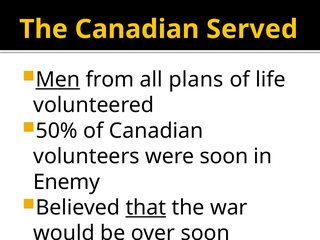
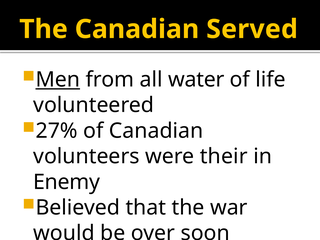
plans: plans -> water (196, 80)
50%: 50% -> 27% (57, 131)
were soon: soon -> their (224, 156)
that underline: present -> none (146, 208)
